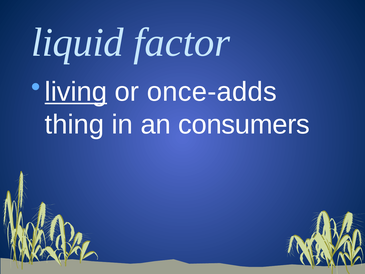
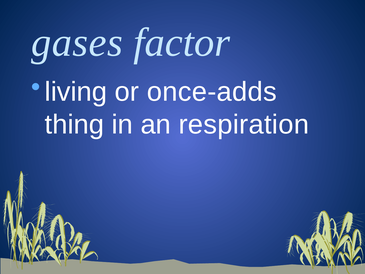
liquid: liquid -> gases (77, 42)
living underline: present -> none (76, 92)
consumers: consumers -> respiration (244, 125)
